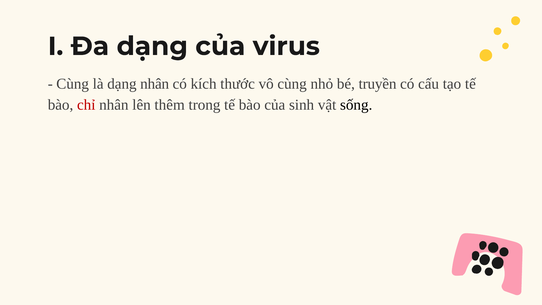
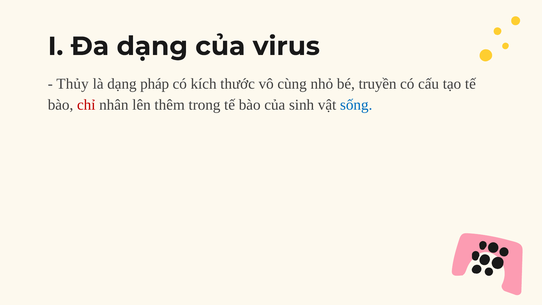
Cùng: Cùng -> Thủy (73, 84)
dạng nhân: nhân -> pháp (155, 84)
sống colour: black -> blue (356, 105)
